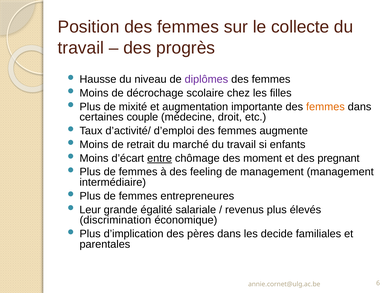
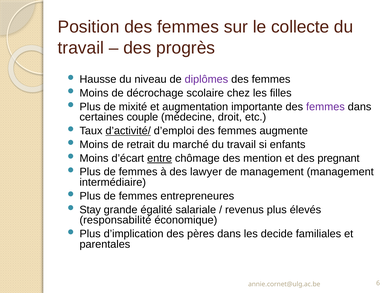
femmes colour: orange -> purple (325, 107)
d’activité/ underline: none -> present (128, 131)
moment: moment -> mention (263, 158)
feeling: feeling -> lawyer (206, 172)
Leur: Leur -> Stay (90, 210)
discrimination: discrimination -> responsabilité (115, 220)
